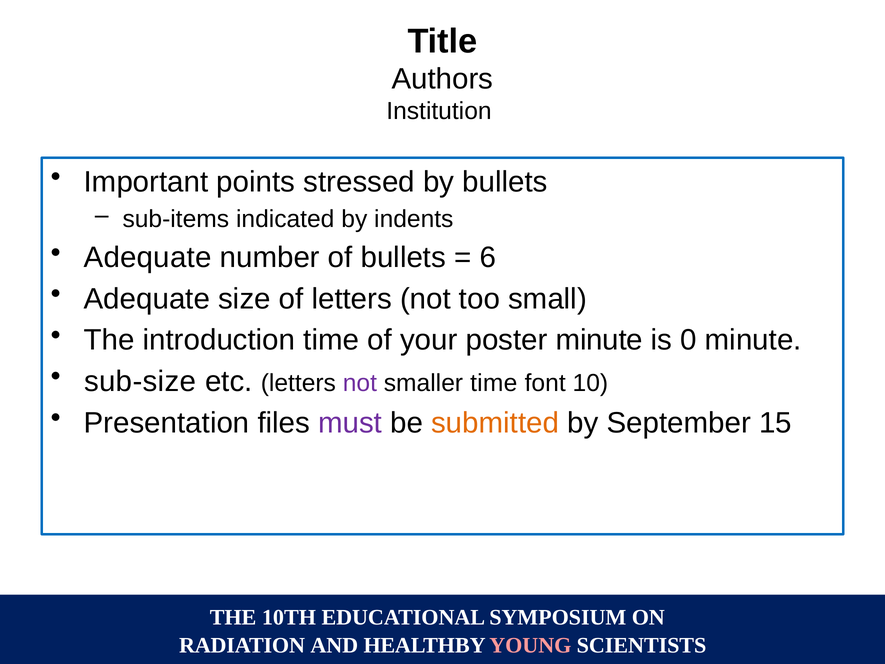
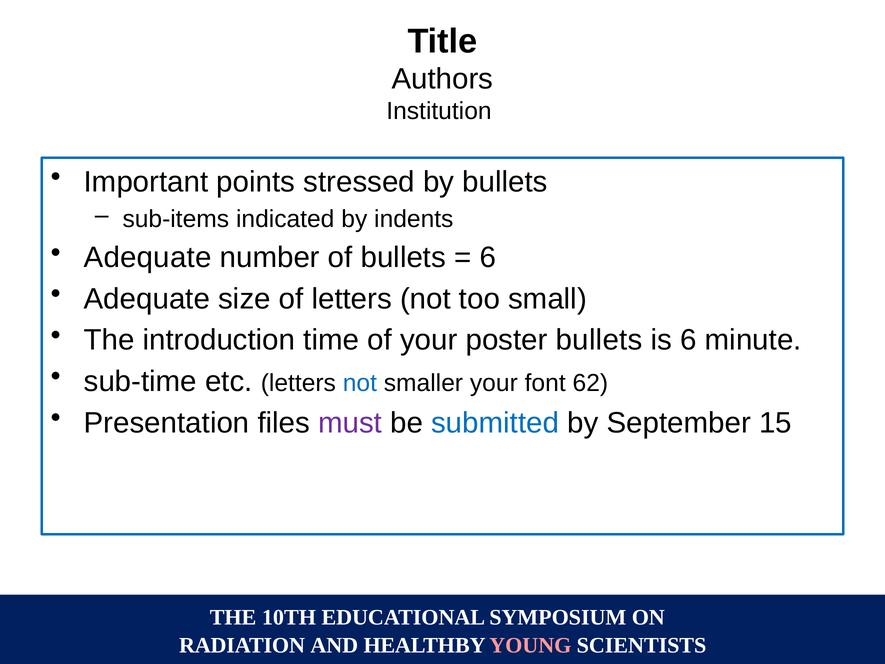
poster minute: minute -> bullets (599, 340)
is 0: 0 -> 6 (689, 340)
sub-size: sub-size -> sub-time (140, 381)
not colour: purple -> blue (360, 383)
smaller time: time -> your (494, 383)
10: 10 -> 62 (590, 383)
submitted colour: orange -> blue (495, 423)
